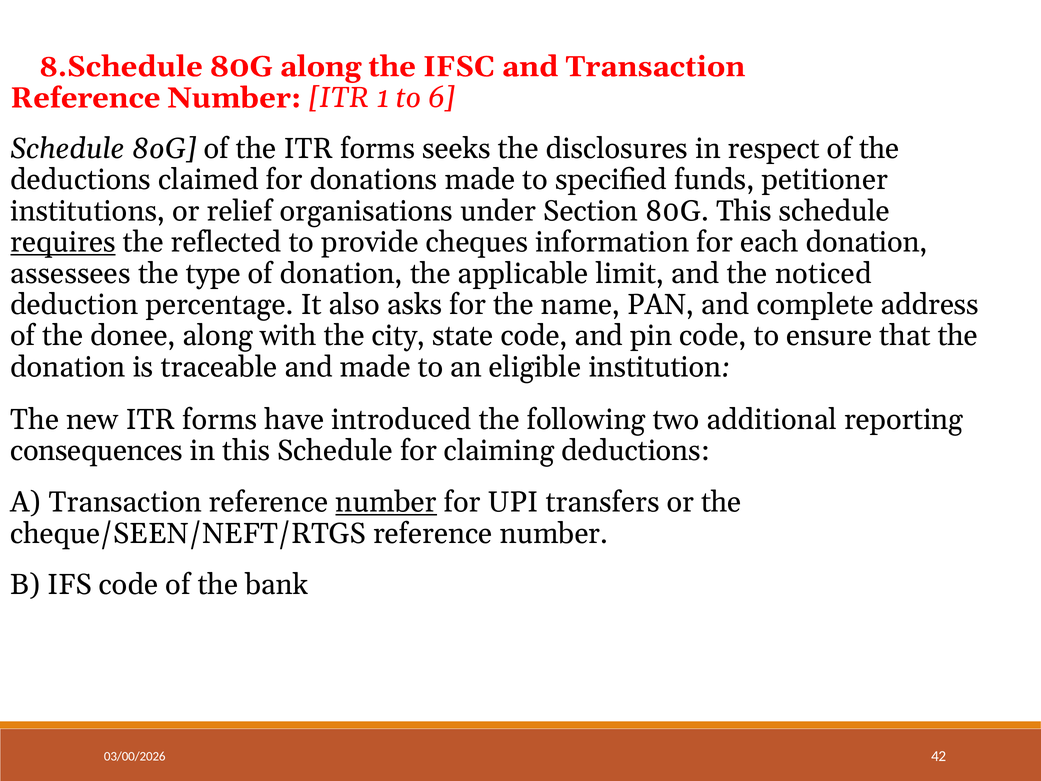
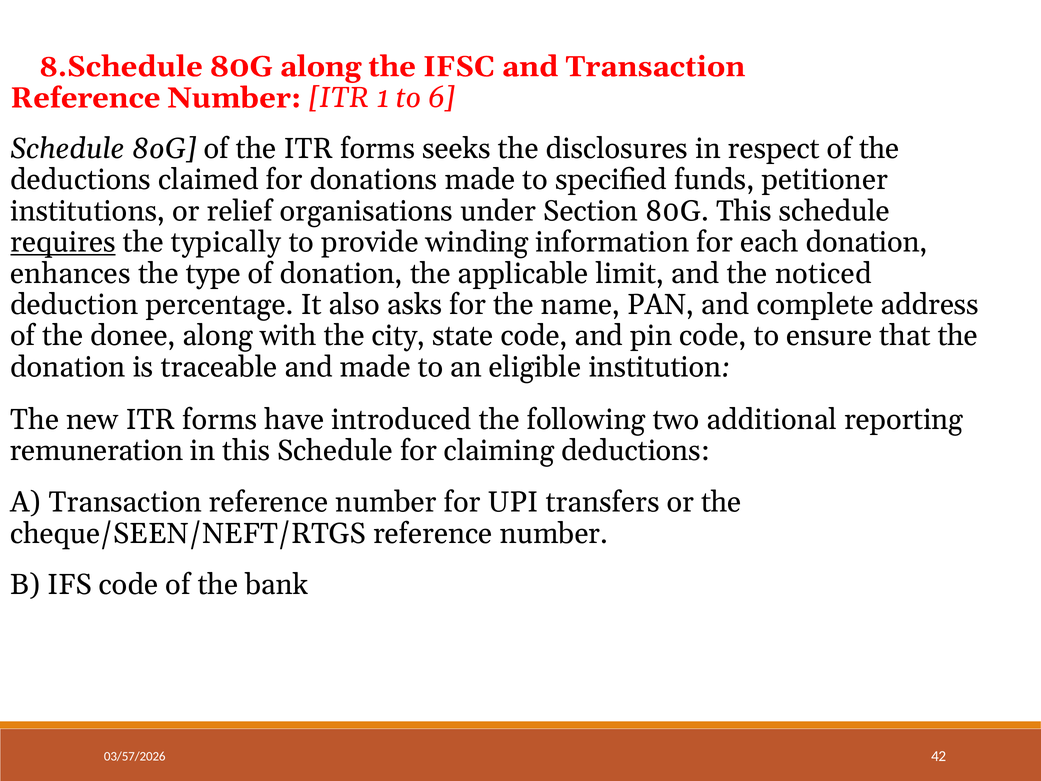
reflected: reflected -> typically (226, 242)
cheques: cheques -> winding (477, 242)
assessees: assessees -> enhances (70, 273)
consequences: consequences -> remuneration (96, 451)
number underline: present -> none (386, 502)
03/00/2026: 03/00/2026 -> 03/57/2026 (135, 756)
